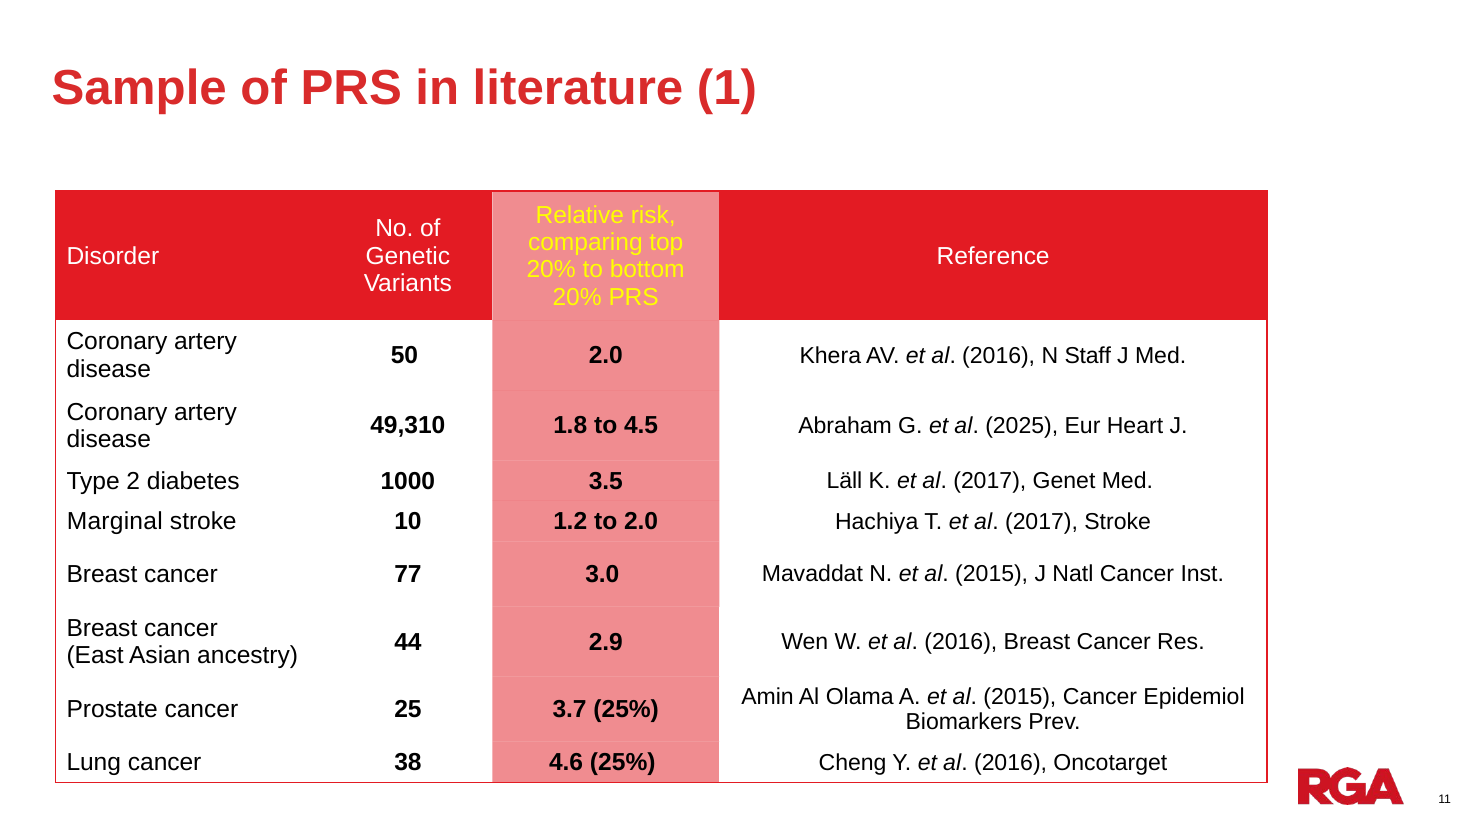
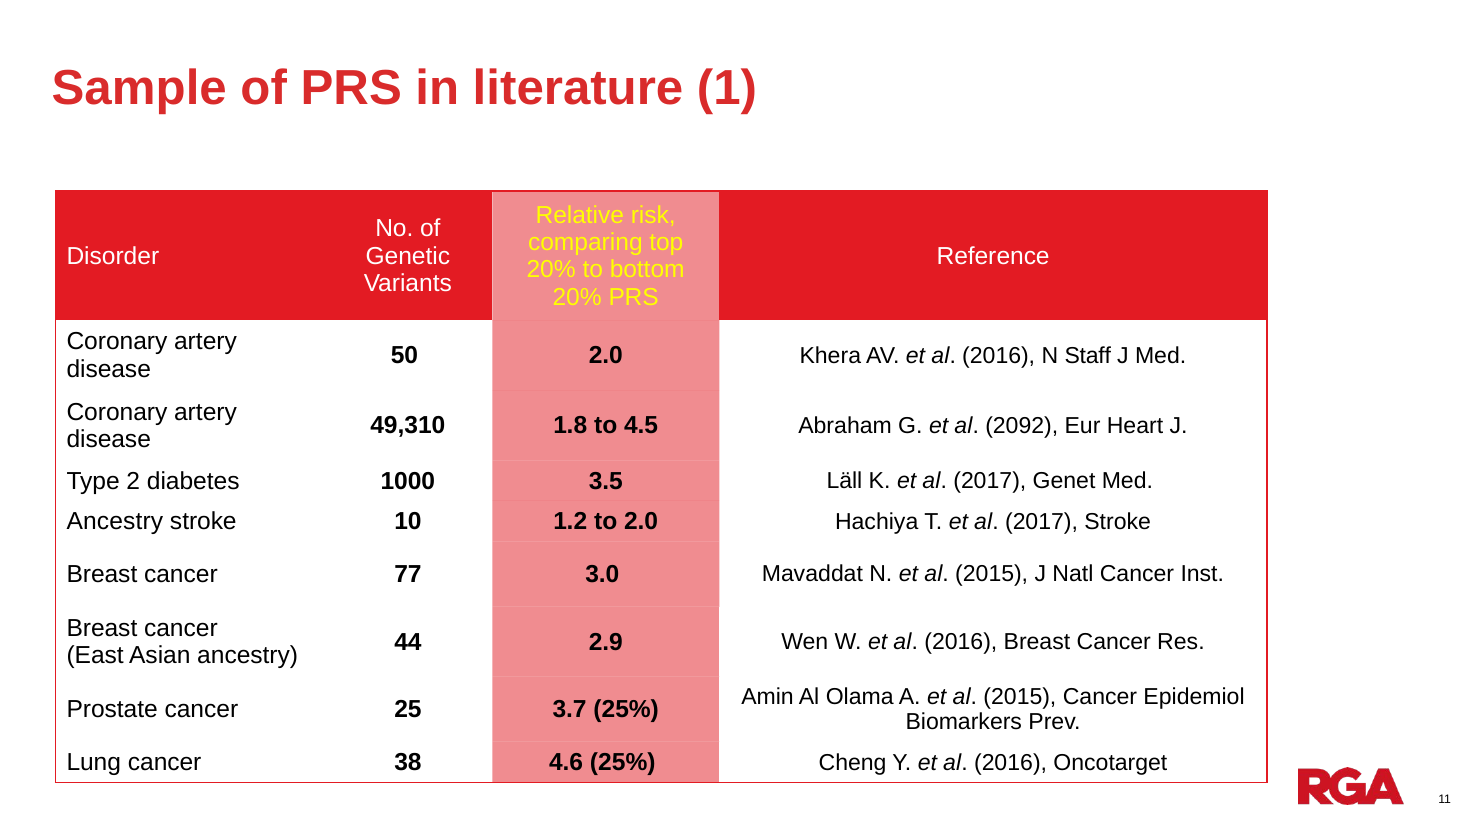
2025: 2025 -> 2092 (1022, 426)
Marginal: Marginal -> Ancestry (115, 522)
